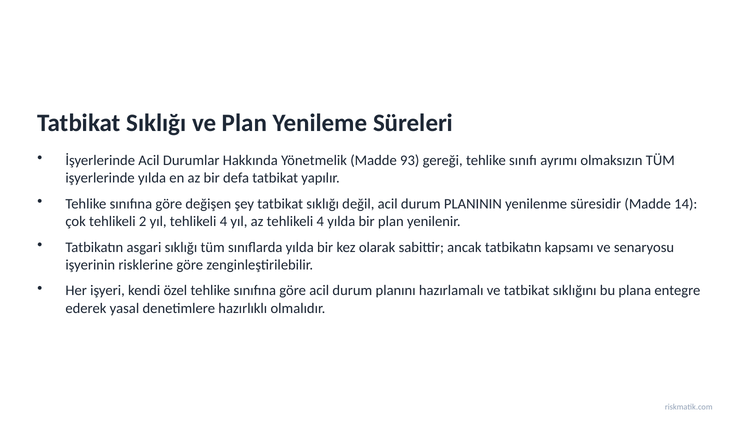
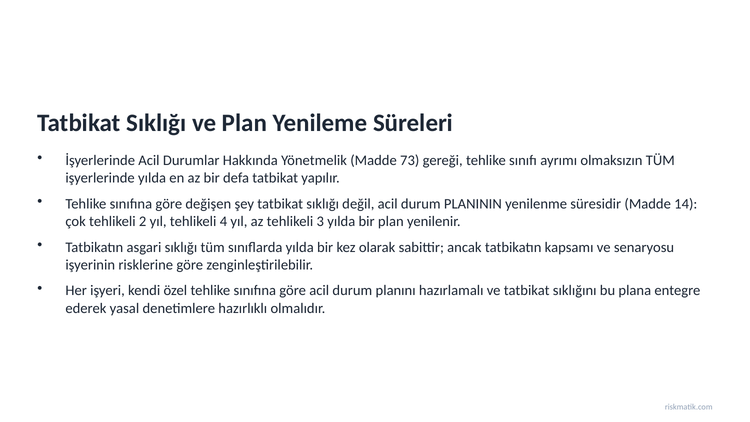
93: 93 -> 73 (410, 160)
az tehlikeli 4: 4 -> 3 (320, 221)
